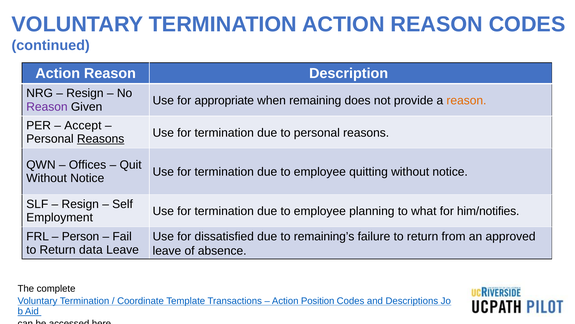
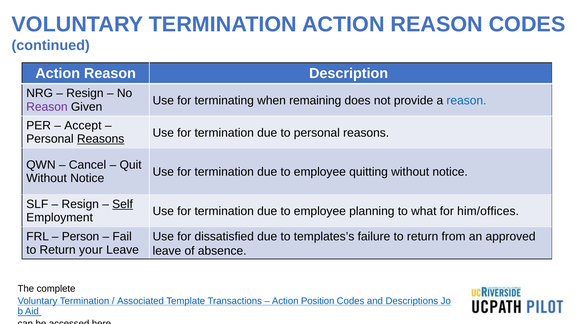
appropriate: appropriate -> terminating (224, 100)
reason colour: orange -> blue (466, 100)
Offices: Offices -> Cancel (88, 165)
Self underline: none -> present (123, 204)
him/notifies: him/notifies -> him/offices (488, 211)
remaining’s: remaining’s -> templates’s (324, 236)
data: data -> your (91, 249)
Coordinate: Coordinate -> Associated (141, 300)
